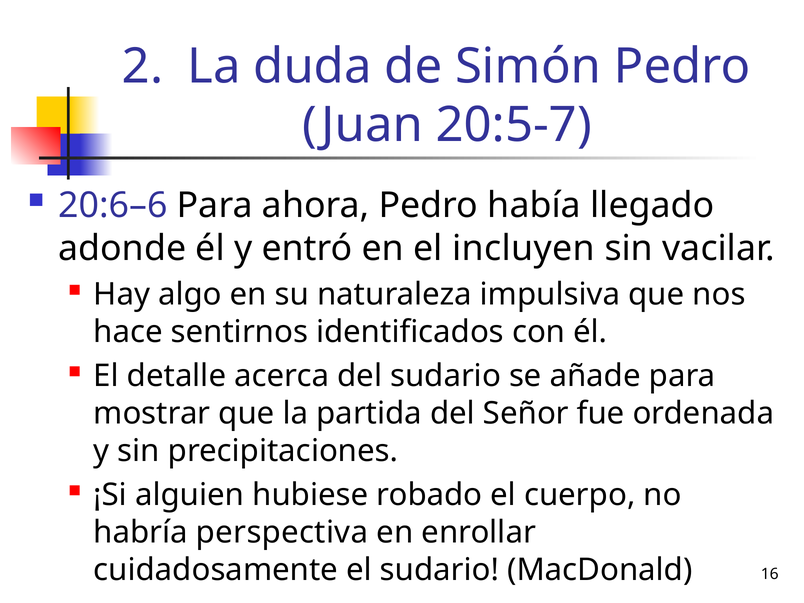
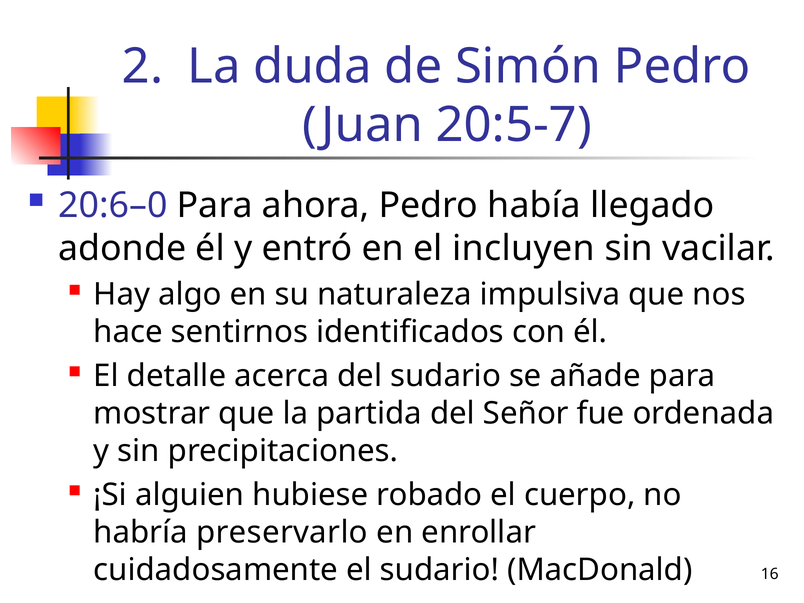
20:6–6: 20:6–6 -> 20:6–0 (113, 205)
perspectiva: perspectiva -> preservarlo (282, 532)
